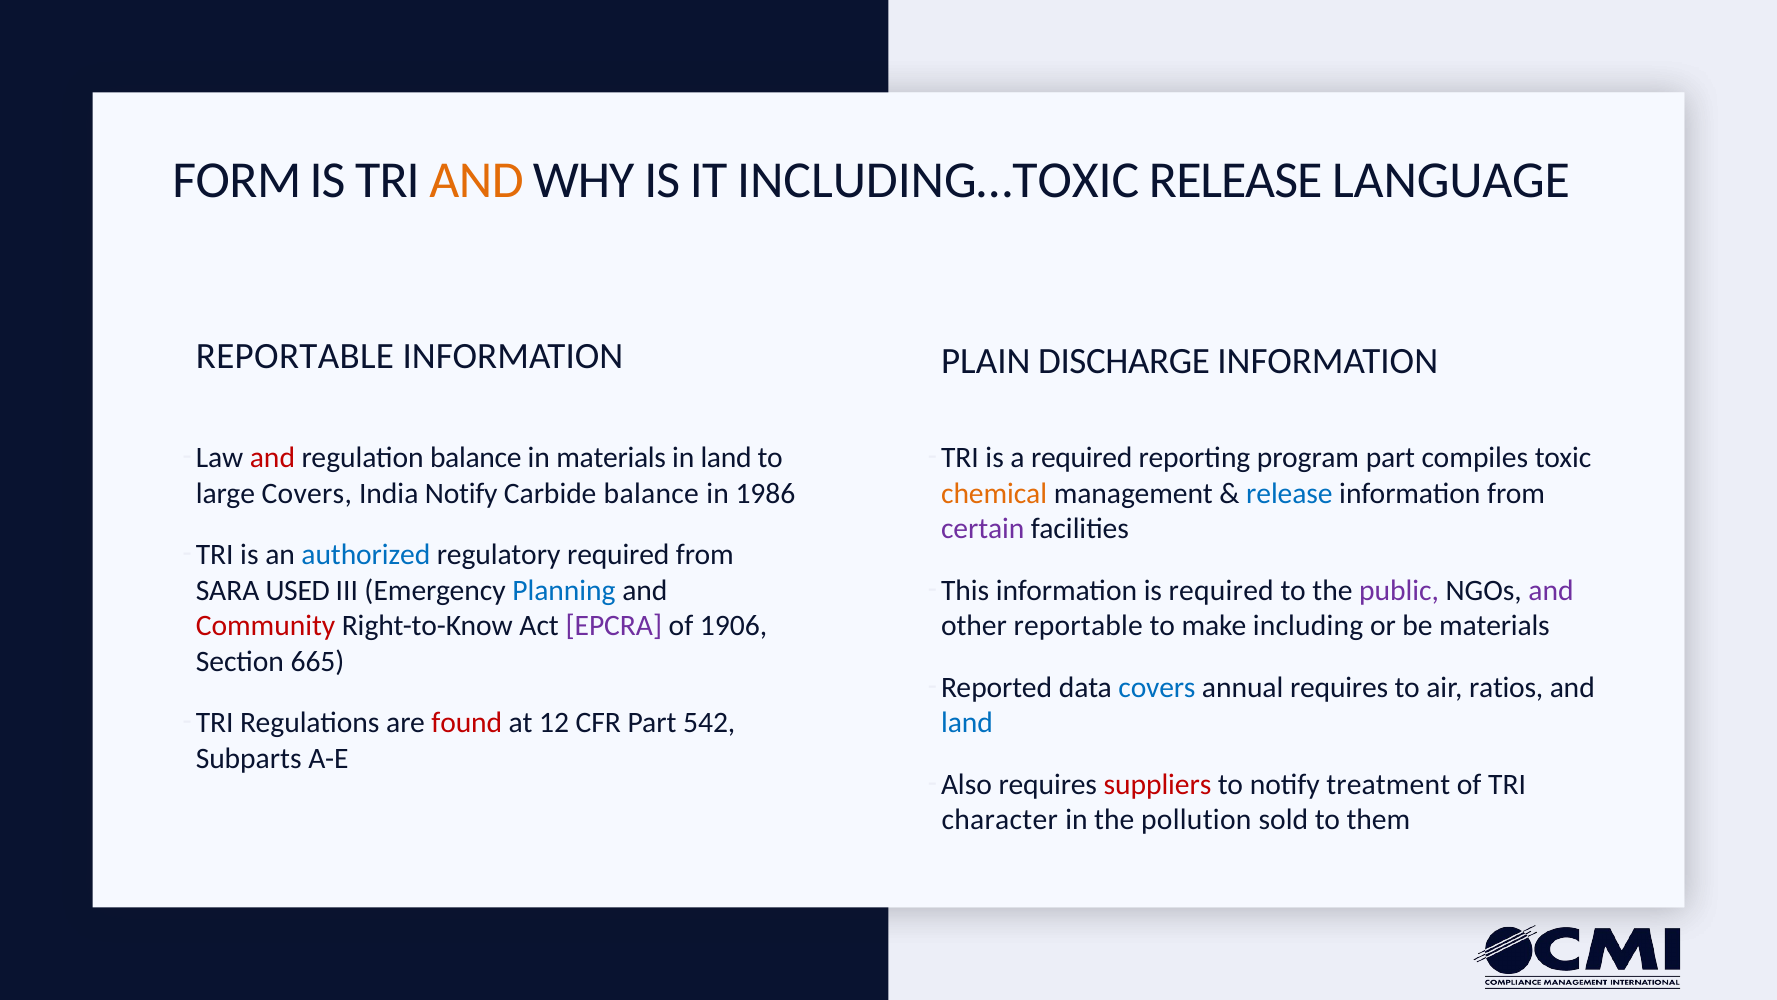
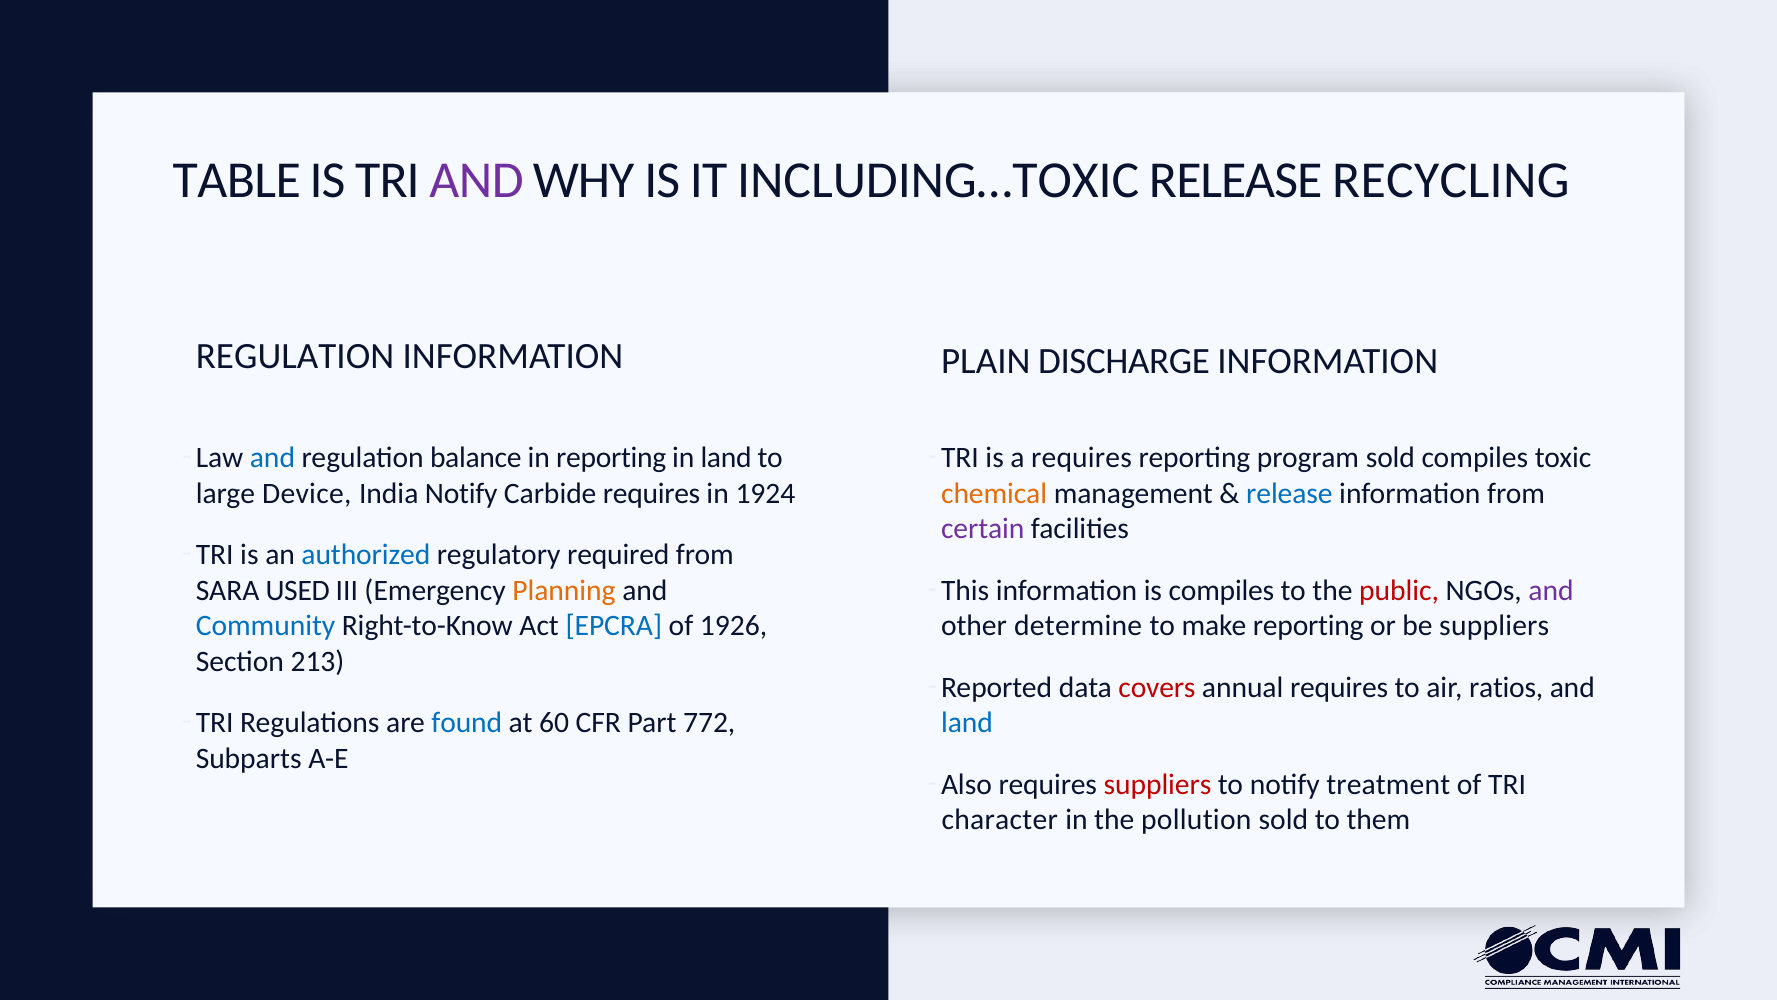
FORM: FORM -> TABLE (237, 180)
AND colour: orange -> purple (477, 180)
LANGUAGE: LANGUAGE -> RECYCLING (1451, 180)
REPORTABLE: REPORTABLE -> REGULATION (295, 356)
and colour: red -> blue (272, 458)
in materials: materials -> reporting (611, 458)
a required: required -> requires (1081, 458)
program part: part -> sold (1390, 458)
large Covers: Covers -> Device (307, 493)
Carbide balance: balance -> requires (652, 493)
1986: 1986 -> 1924 (765, 493)
is required: required -> compiles (1221, 590)
public colour: purple -> red (1399, 590)
Planning colour: blue -> orange (564, 590)
Community colour: red -> blue (266, 626)
EPCRA colour: purple -> blue (614, 626)
1906: 1906 -> 1926 (734, 626)
other reportable: reportable -> determine (1078, 626)
make including: including -> reporting (1308, 626)
be materials: materials -> suppliers (1494, 626)
665: 665 -> 213 (318, 661)
covers colour: blue -> red (1157, 687)
found colour: red -> blue (467, 723)
12: 12 -> 60 (554, 723)
542: 542 -> 772 (709, 723)
